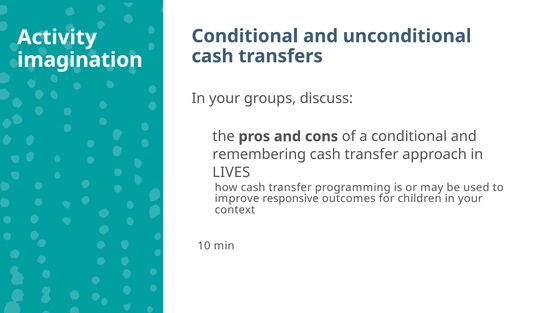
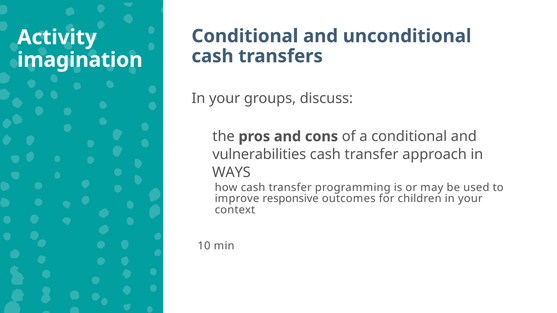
remembering: remembering -> vulnerabilities (259, 155)
LIVES: LIVES -> WAYS (231, 173)
